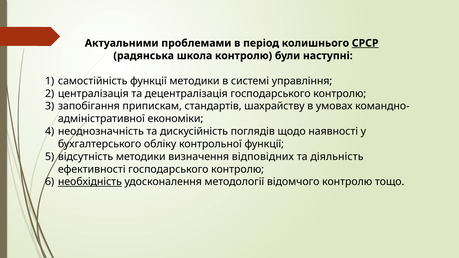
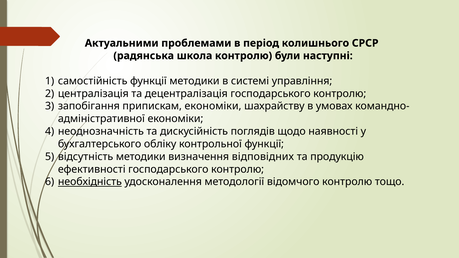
СРСР underline: present -> none (365, 43)
припискам стандартів: стандартів -> економіки (213, 106)
діяльність: діяльність -> продукцію (337, 157)
